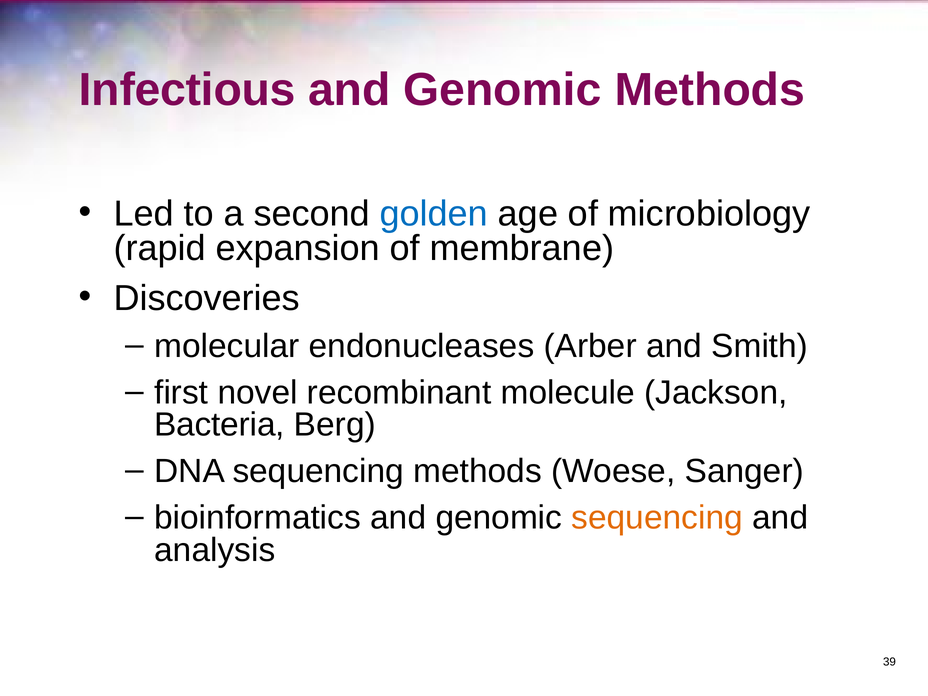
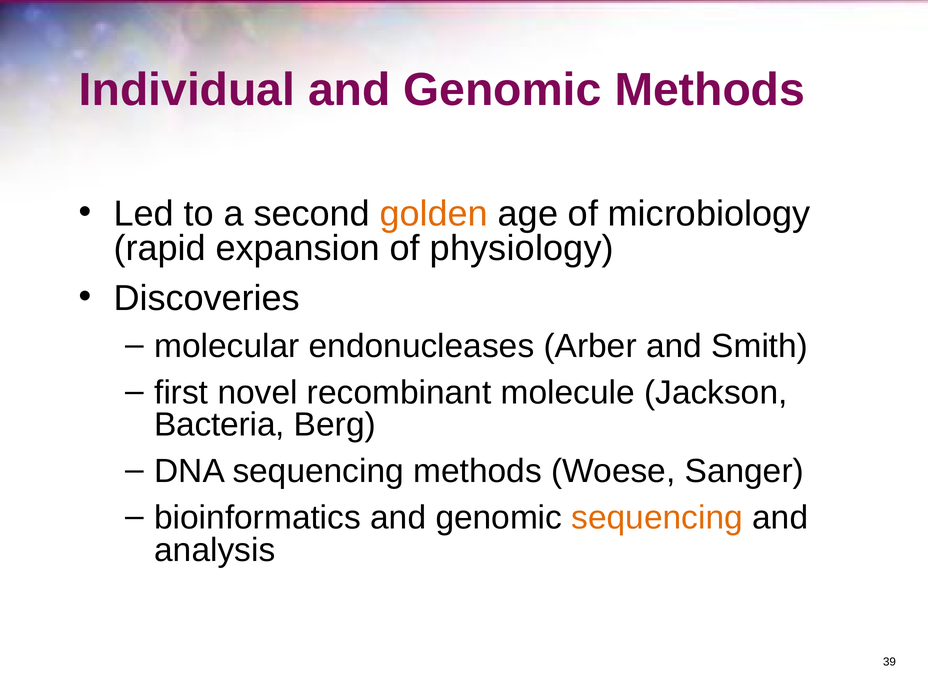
Infectious: Infectious -> Individual (187, 90)
golden colour: blue -> orange (434, 214)
membrane: membrane -> physiology (522, 248)
